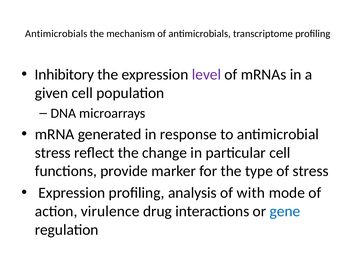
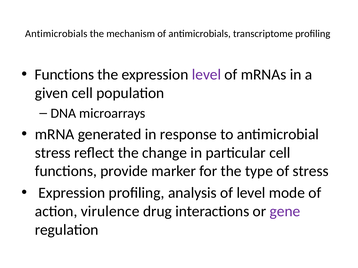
Inhibitory: Inhibitory -> Functions (64, 75)
of with: with -> level (251, 193)
gene colour: blue -> purple (285, 212)
